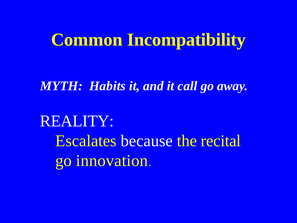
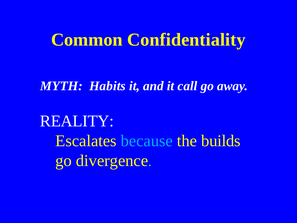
Incompatibility: Incompatibility -> Confidentiality (186, 40)
because colour: white -> light blue (147, 141)
recital: recital -> builds (221, 141)
innovation: innovation -> divergence (112, 161)
